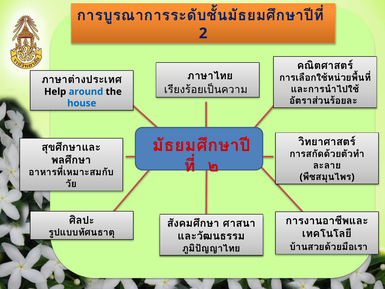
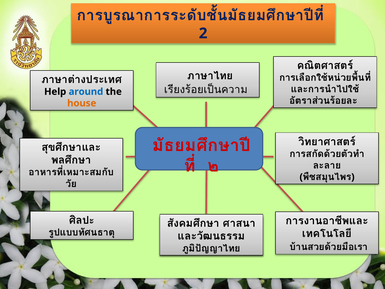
house colour: blue -> orange (82, 103)
